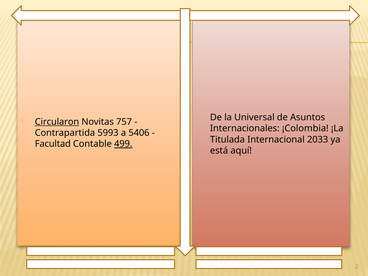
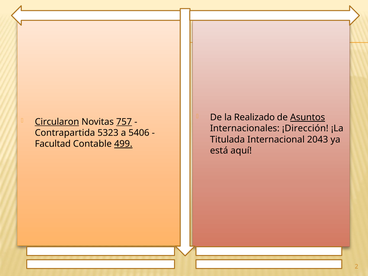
Universal: Universal -> Realizado (254, 117)
Asuntos underline: none -> present (308, 117)
757 underline: none -> present (124, 122)
¡Colombia: ¡Colombia -> ¡Dirección (305, 128)
5993: 5993 -> 5323 (108, 133)
2033: 2033 -> 2043 (318, 139)
